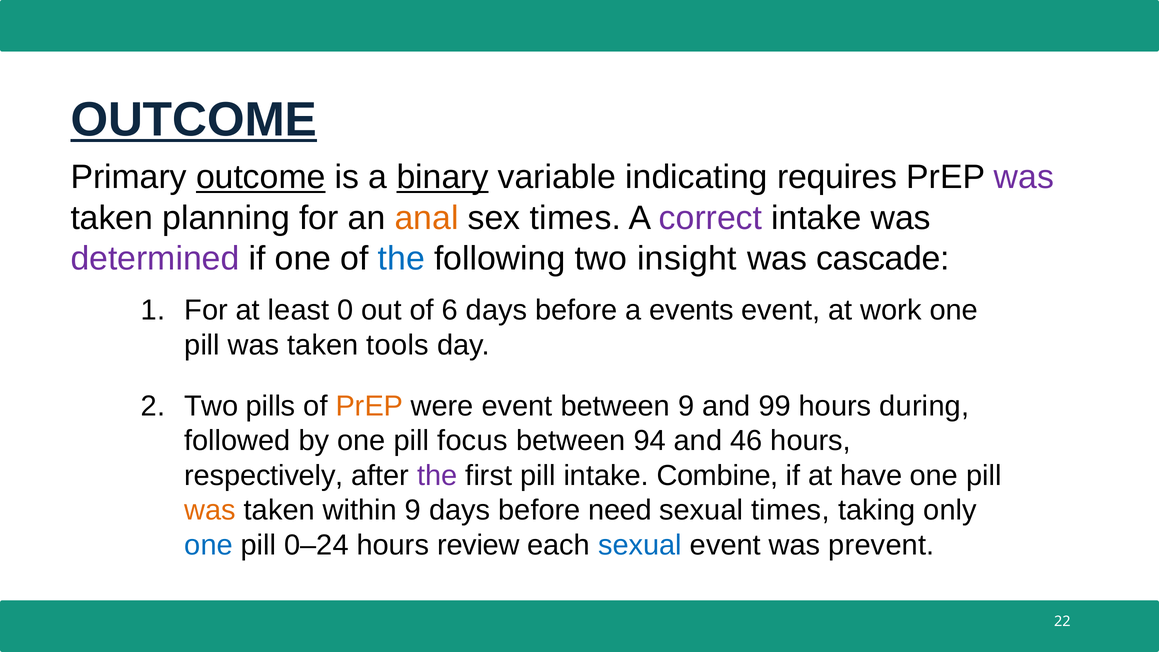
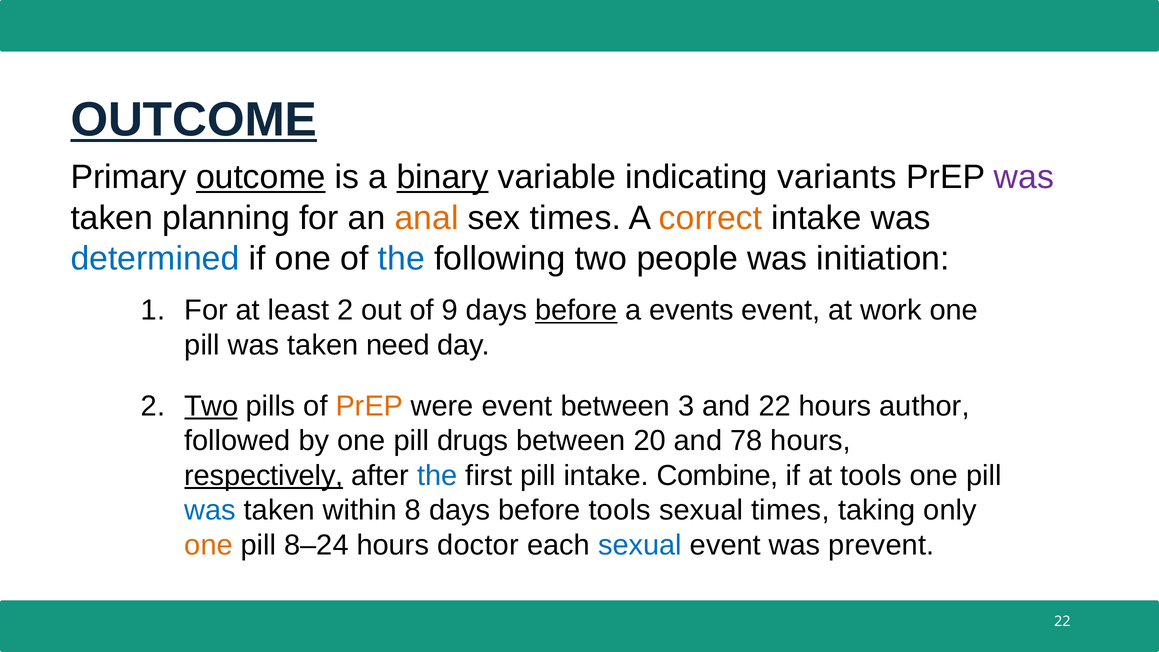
requires: requires -> variants (837, 177)
correct colour: purple -> orange (711, 218)
determined colour: purple -> blue (155, 258)
insight: insight -> people (687, 258)
cascade: cascade -> initiation (883, 258)
least 0: 0 -> 2 (345, 310)
6: 6 -> 9 (450, 310)
before underline: none -> present (576, 310)
tools: tools -> need (398, 345)
Two underline: none -> present (211, 406)
between 9: 9 -> 3 (686, 406)
and 99: 99 -> 22 (775, 406)
during: during -> author (924, 406)
focus: focus -> drugs (473, 441)
94: 94 -> 20 (650, 441)
46: 46 -> 78 (746, 441)
respectively underline: none -> present (264, 476)
the colour: purple -> blue (437, 476)
at have: have -> tools (871, 476)
was colour: orange -> blue (210, 510)
within 9: 9 -> 8 (413, 510)
before need: need -> tools (620, 510)
one colour: blue -> orange (209, 545)
0–24: 0–24 -> 8–24 (316, 545)
review: review -> doctor (478, 545)
